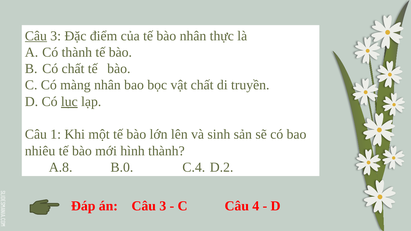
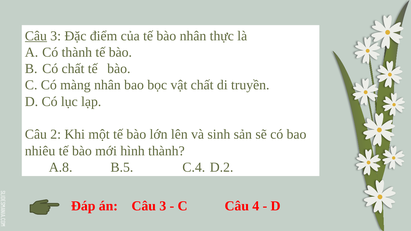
lục underline: present -> none (69, 102)
1: 1 -> 2 (56, 135)
B.0: B.0 -> B.5 (122, 167)
